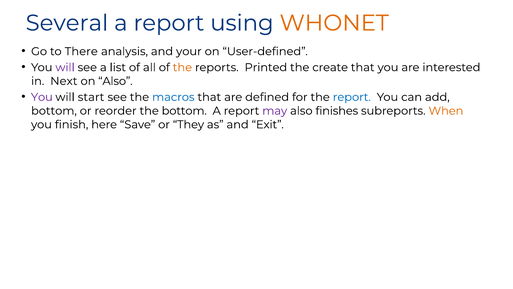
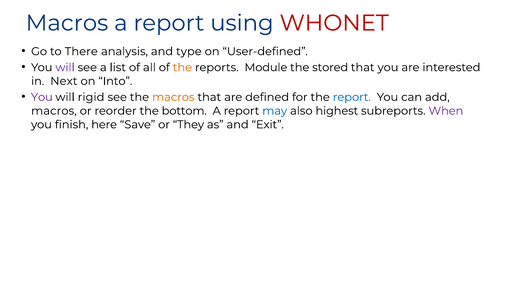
Several: Several -> Macros (67, 23)
WHONET colour: orange -> red (334, 23)
your: your -> type (189, 51)
Printed: Printed -> Module (266, 67)
create: create -> stored (330, 67)
on Also: Also -> Into (115, 81)
start: start -> rigid (91, 97)
macros colour: blue -> orange (173, 97)
bottom: bottom -> macros (54, 111)
may colour: purple -> blue (275, 111)
finishes: finishes -> highest (337, 111)
When colour: orange -> purple (446, 111)
